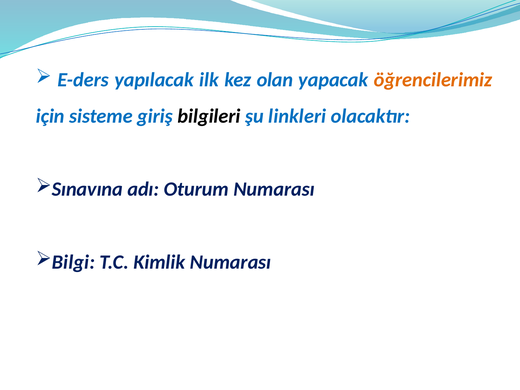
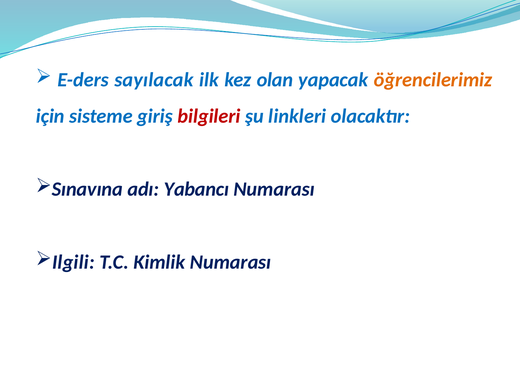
yapılacak: yapılacak -> sayılacak (154, 80)
bilgileri colour: black -> red (209, 116)
Oturum: Oturum -> Yabancı (196, 189)
Bilgi: Bilgi -> Ilgili (73, 262)
